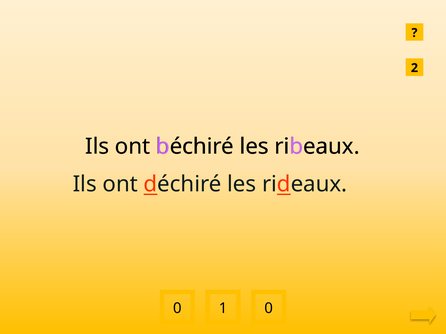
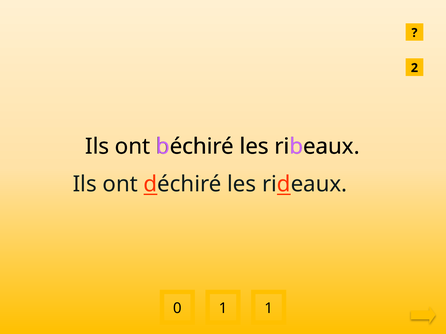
0 0: 0 -> 1 (269, 309)
